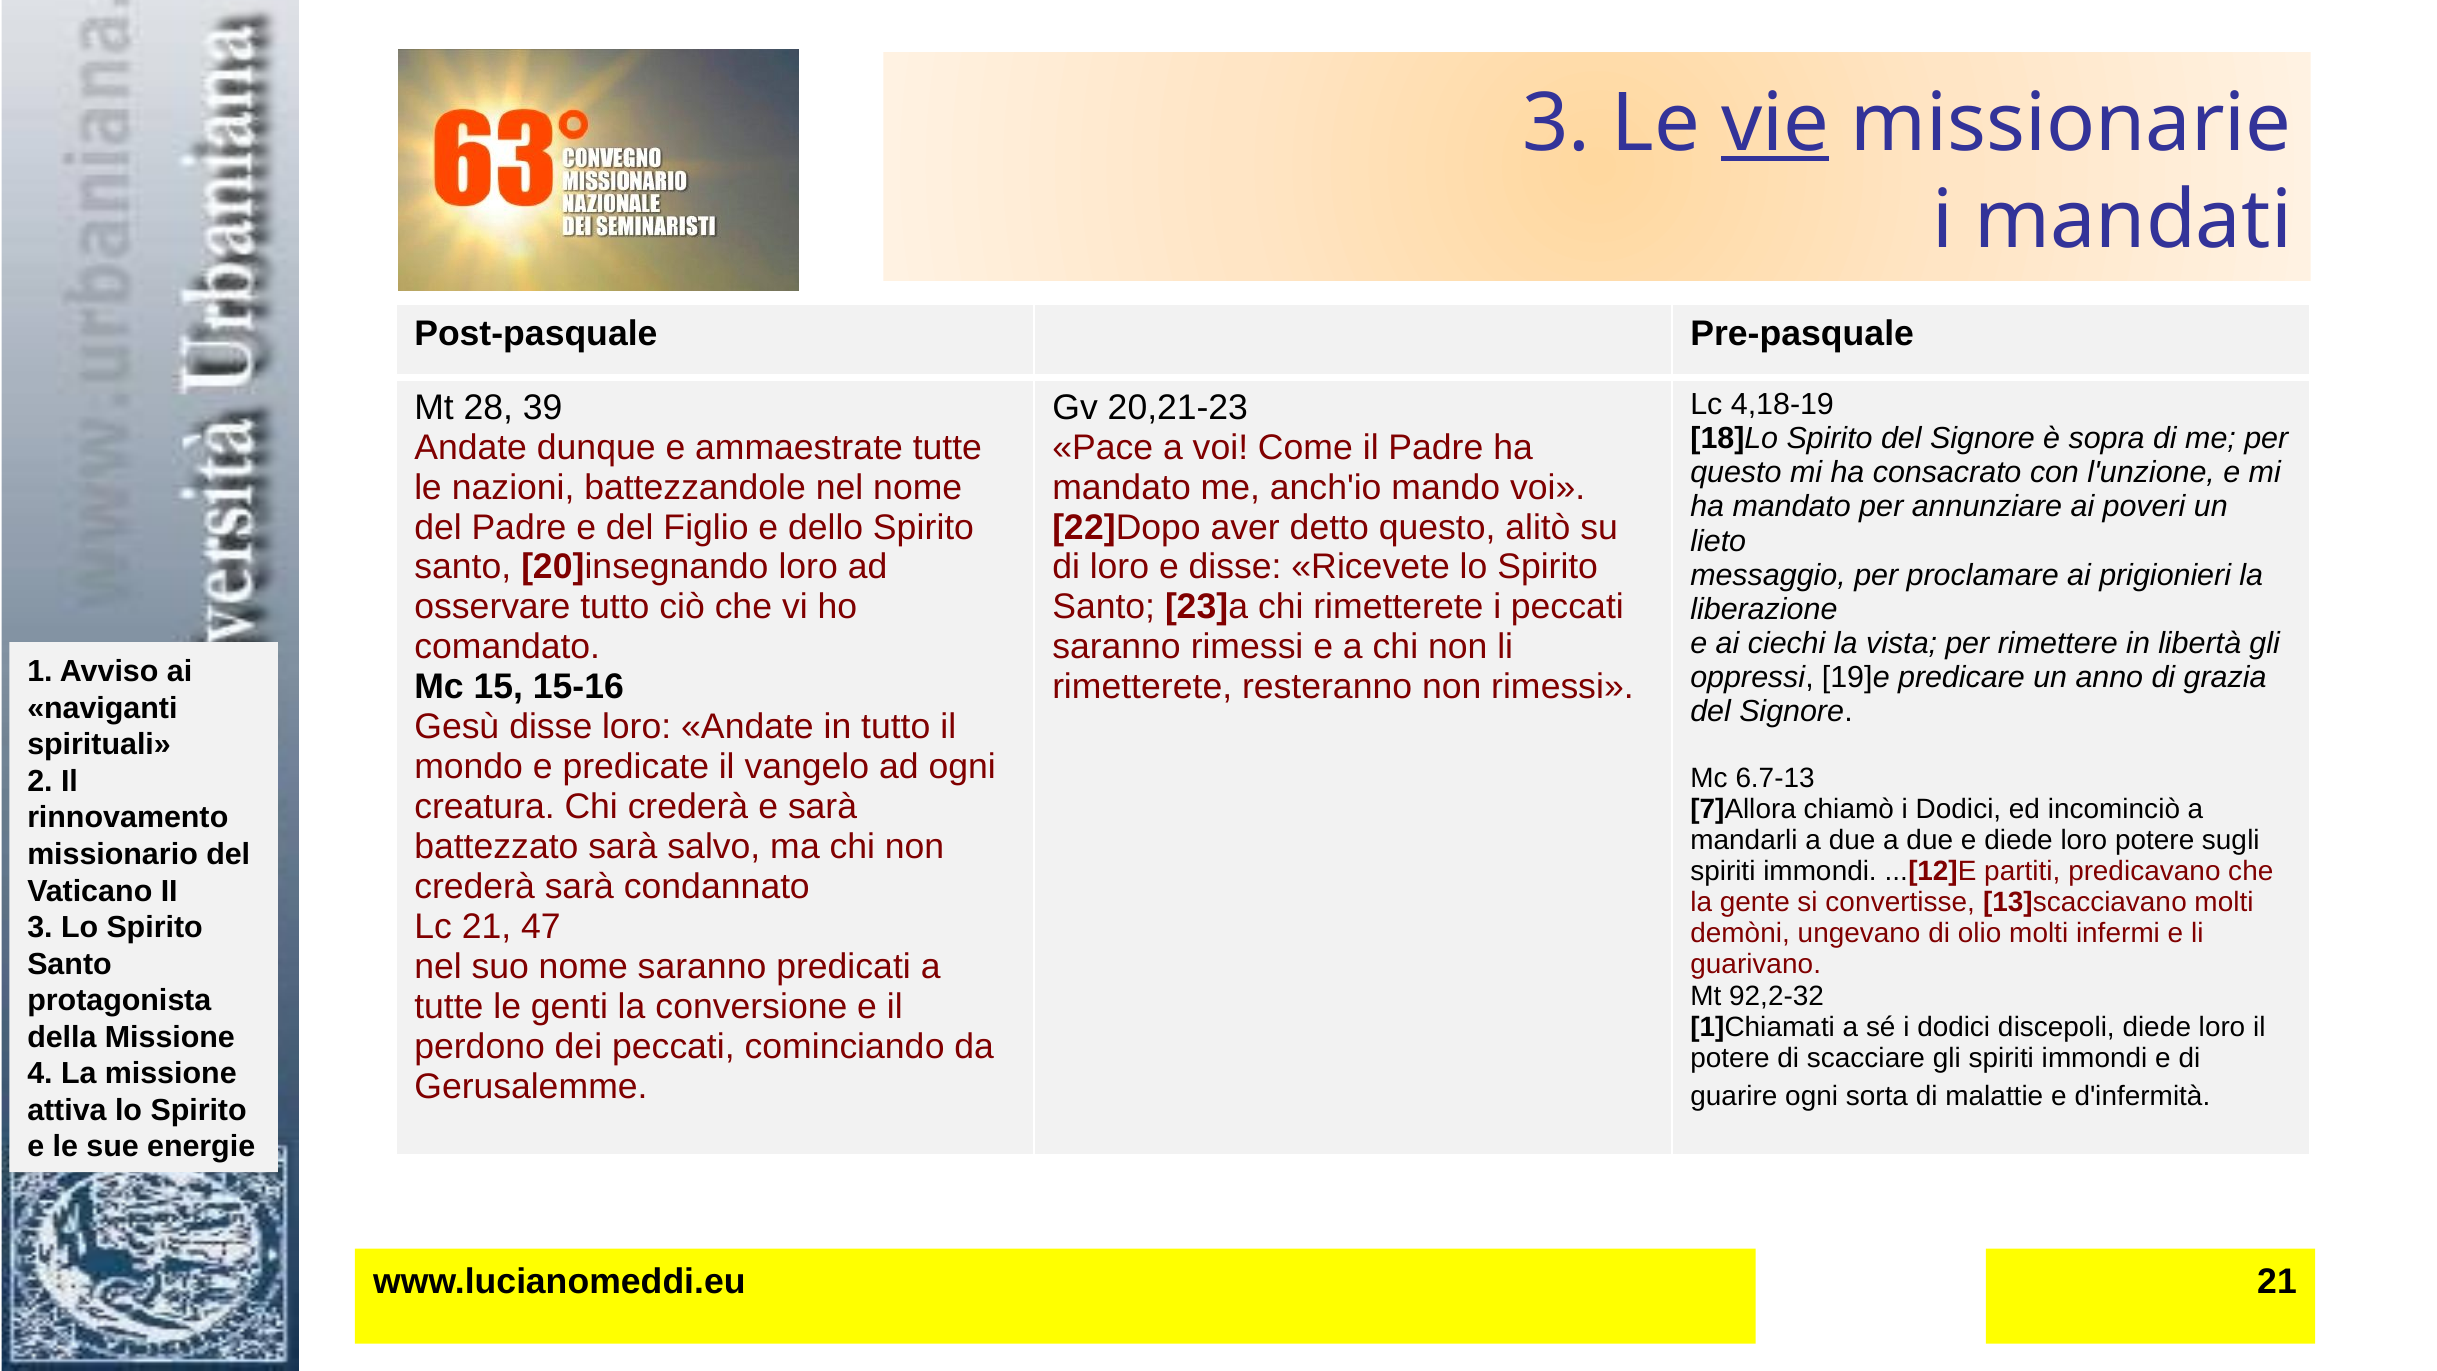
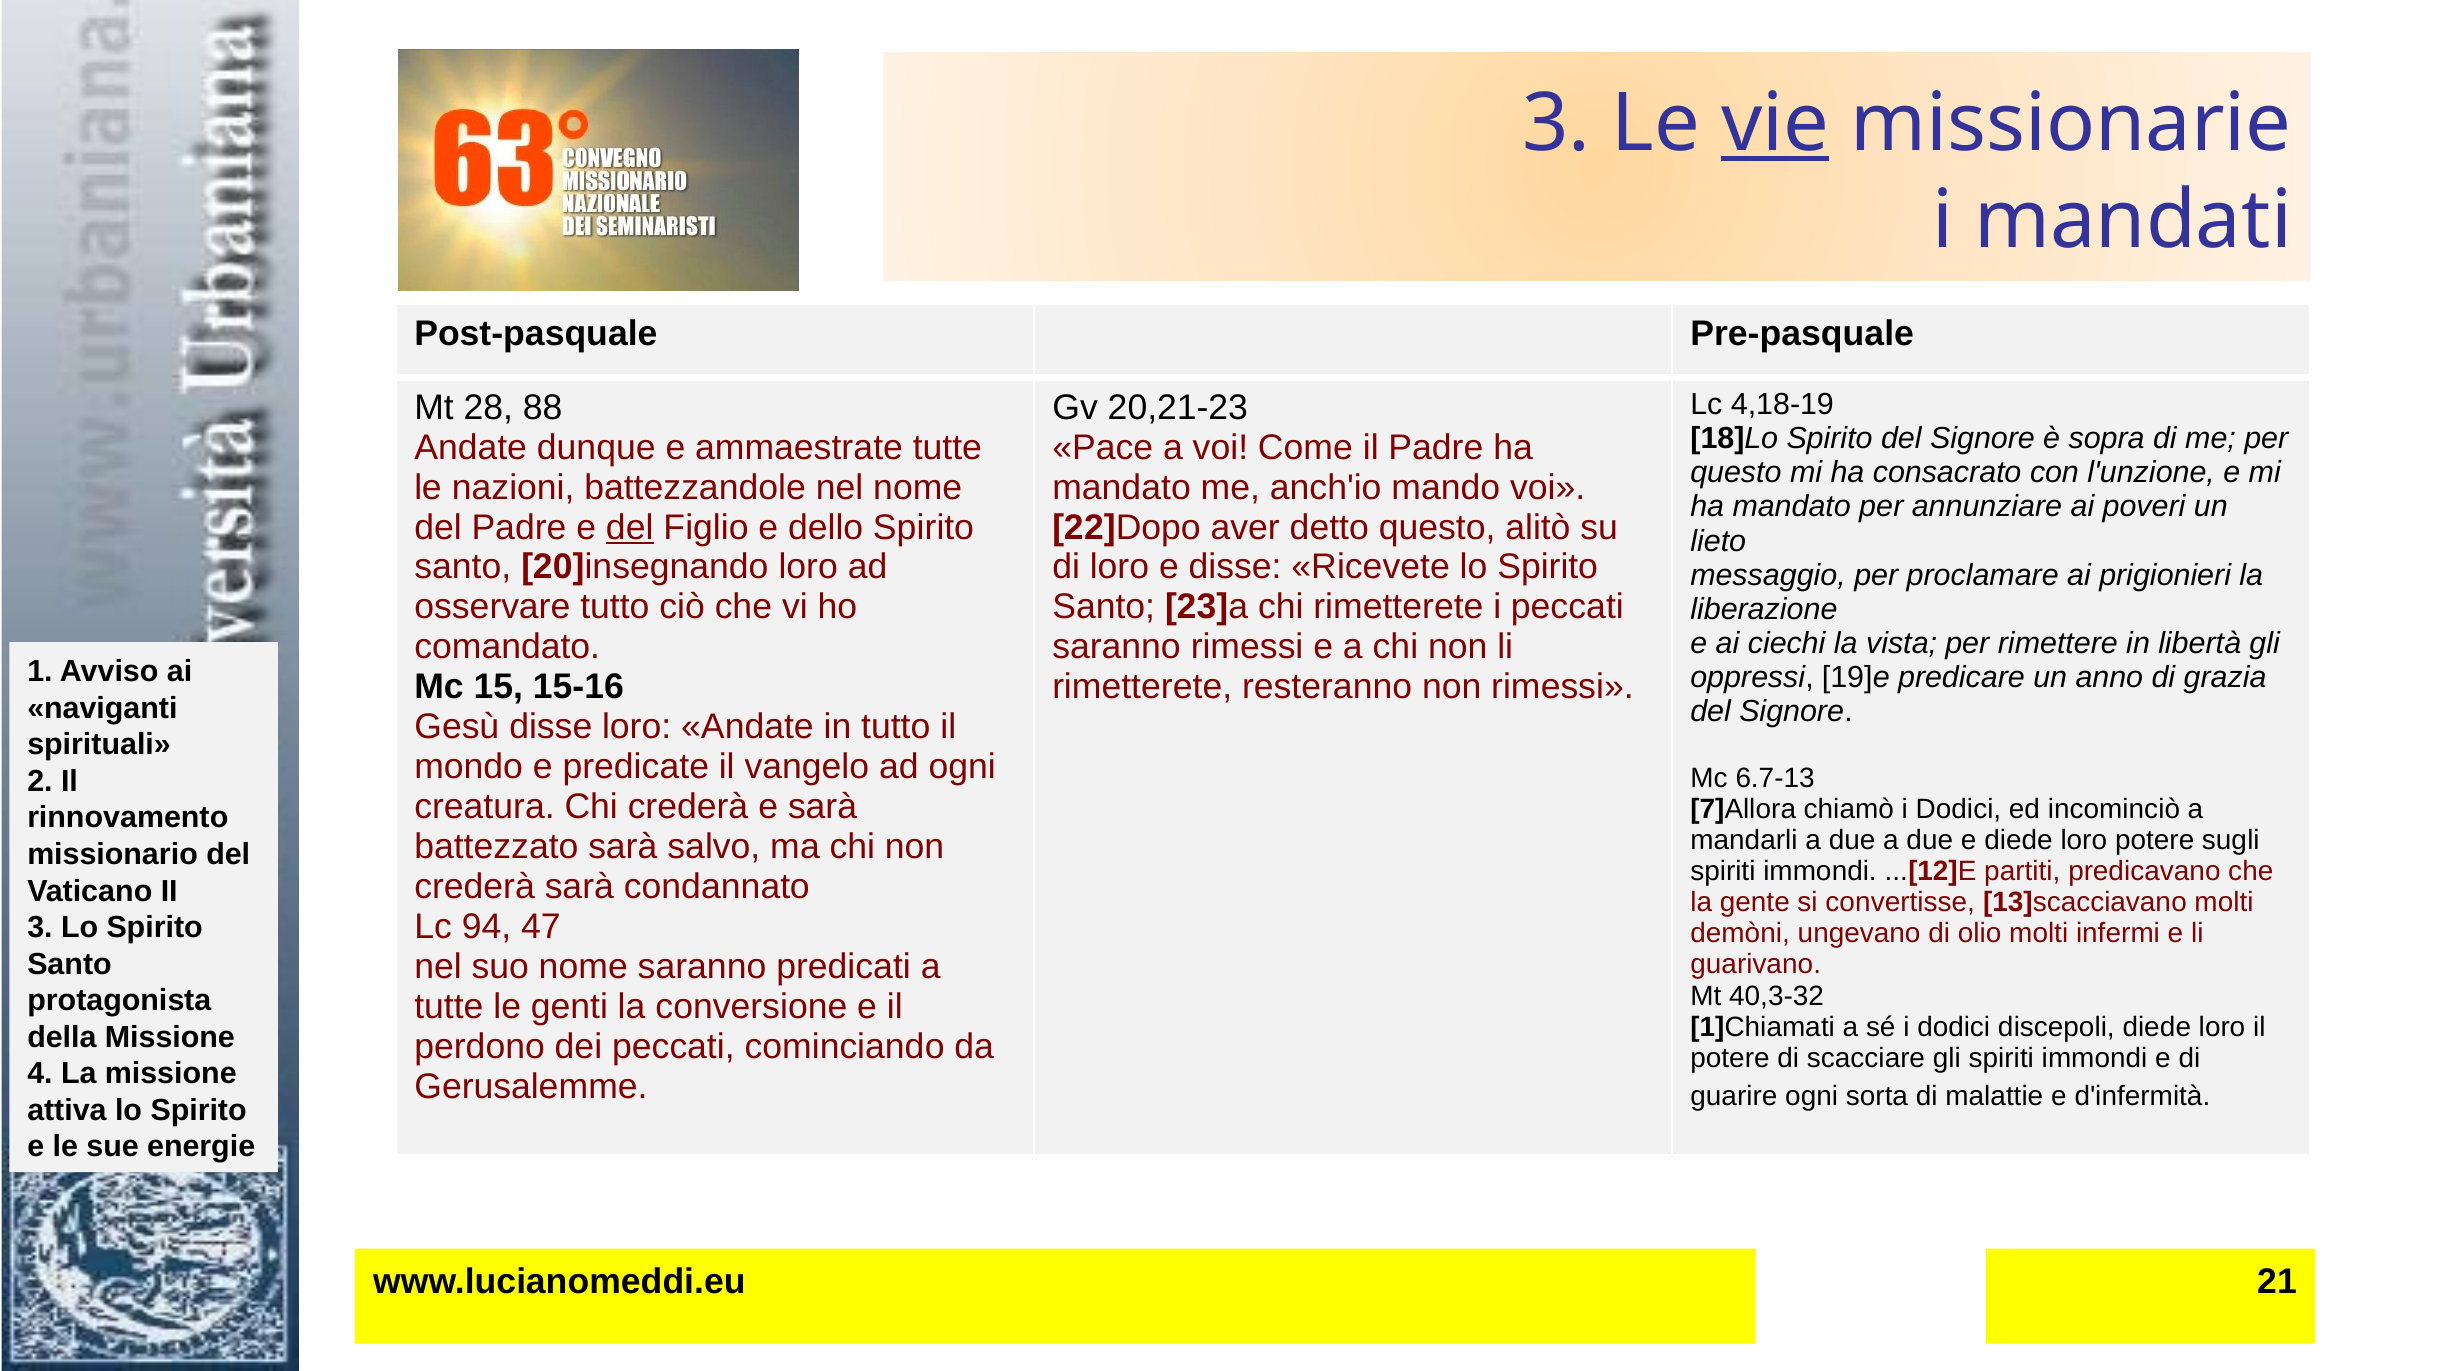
39: 39 -> 88 (543, 407)
del underline: none -> present (630, 527)
Lc 21: 21 -> 94 (486, 927)
92,2-32: 92,2-32 -> 40,3-32 (1777, 996)
